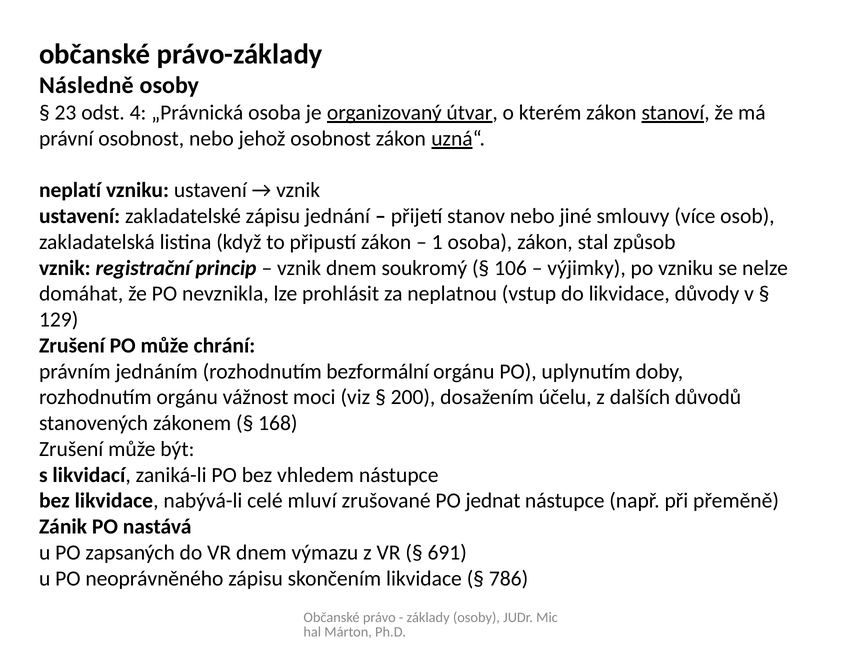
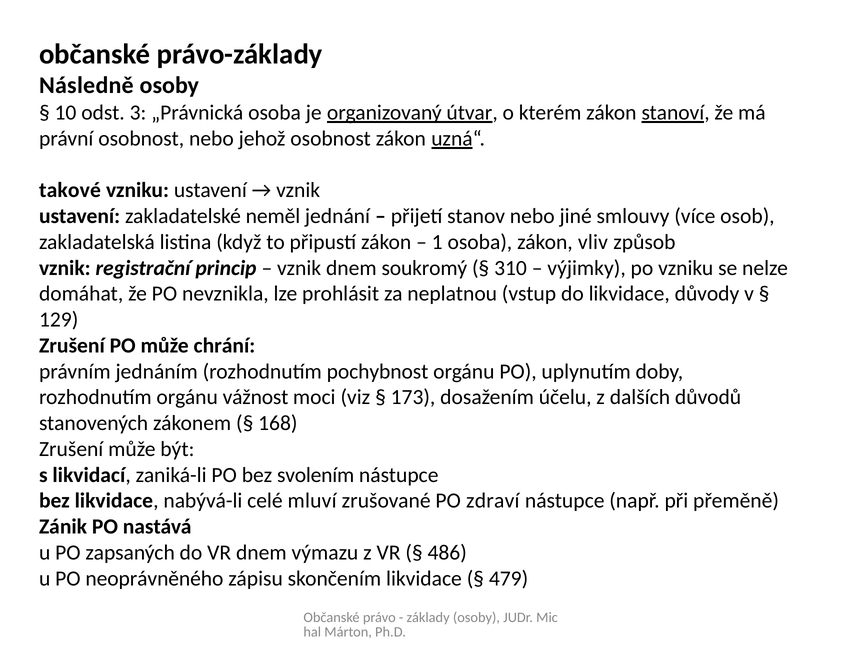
23: 23 -> 10 (65, 113)
4: 4 -> 3 (138, 113)
neplatí: neplatí -> takové (70, 190)
zakladatelské zápisu: zápisu -> neměl (273, 216)
stal: stal -> vliv (593, 242)
106: 106 -> 310 (511, 268)
bezformální: bezformální -> pochybnost (378, 372)
200: 200 -> 173 (413, 397)
vhledem: vhledem -> svolením (316, 475)
jednat: jednat -> zdraví (493, 501)
691: 691 -> 486 (447, 553)
786: 786 -> 479 (509, 579)
